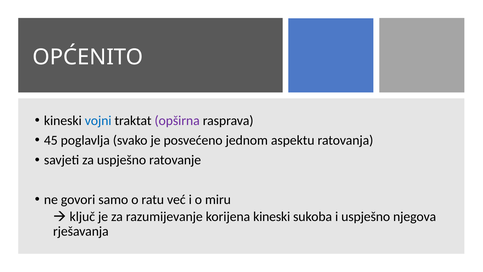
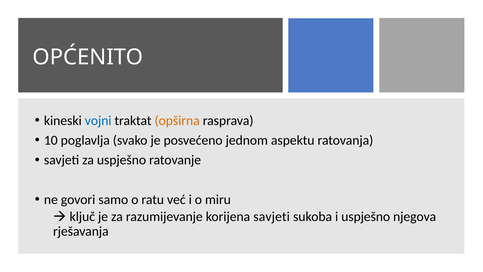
opširna colour: purple -> orange (177, 120)
45: 45 -> 10 (51, 140)
korijena kineski: kineski -> savjeti (272, 216)
